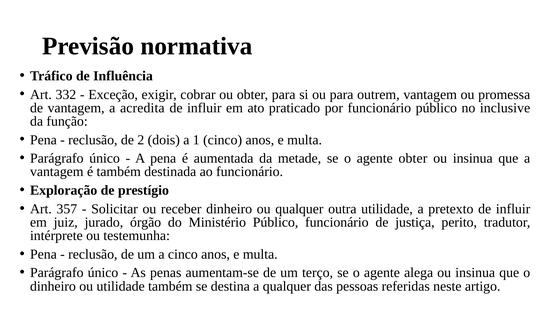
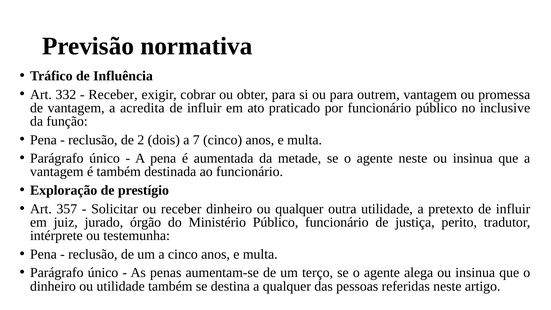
Exceção: Exceção -> Receber (113, 94)
1: 1 -> 7 (196, 140)
agente obter: obter -> neste (413, 158)
